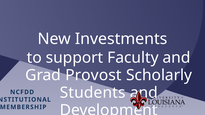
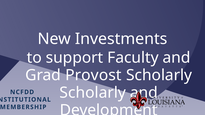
Students: Students -> Scholarly (93, 93)
